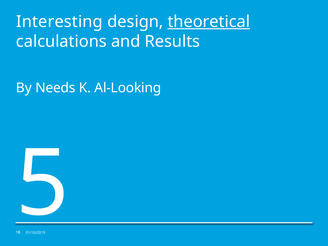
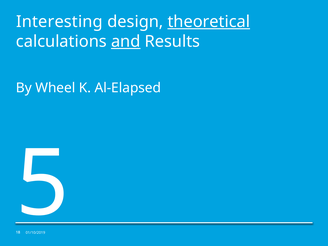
and underline: none -> present (126, 41)
Needs: Needs -> Wheel (55, 88)
Al-Looking: Al-Looking -> Al-Elapsed (128, 88)
